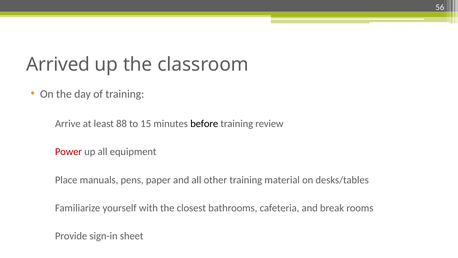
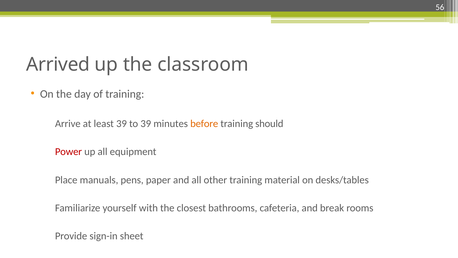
least 88: 88 -> 39 (122, 124)
to 15: 15 -> 39 (146, 124)
before colour: black -> orange (204, 124)
review: review -> should (269, 124)
